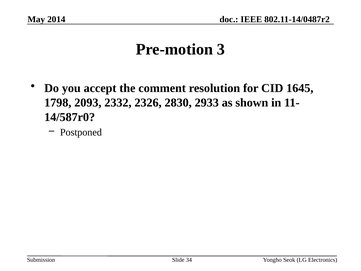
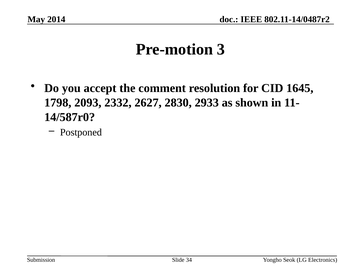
2326: 2326 -> 2627 (148, 103)
